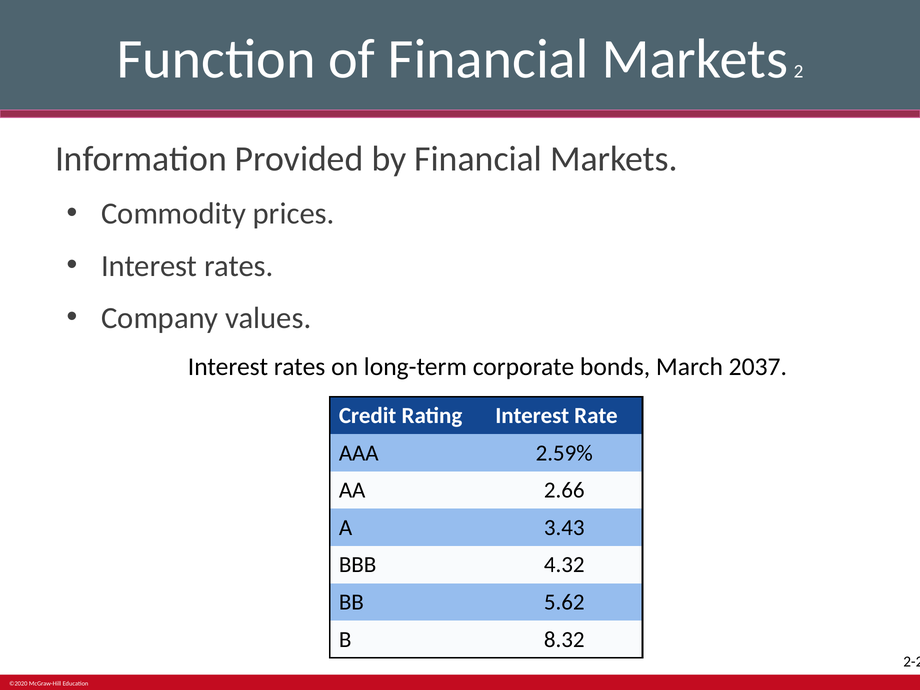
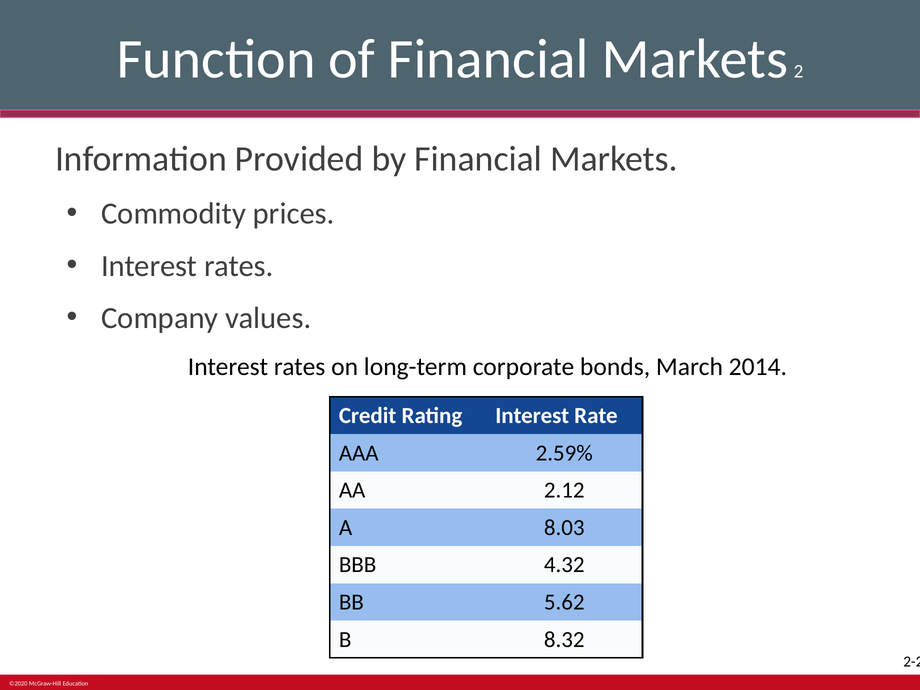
2037: 2037 -> 2014 (758, 367)
2.66: 2.66 -> 2.12 (564, 490)
3.43: 3.43 -> 8.03 (564, 528)
